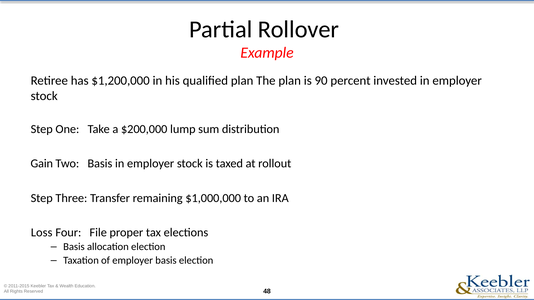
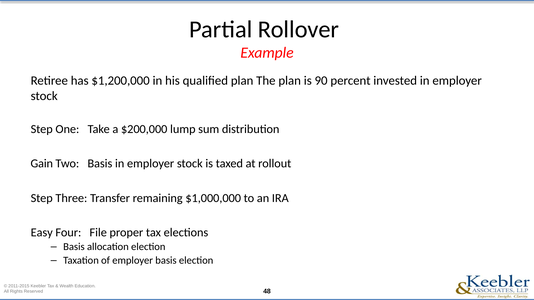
Loss: Loss -> Easy (42, 233)
